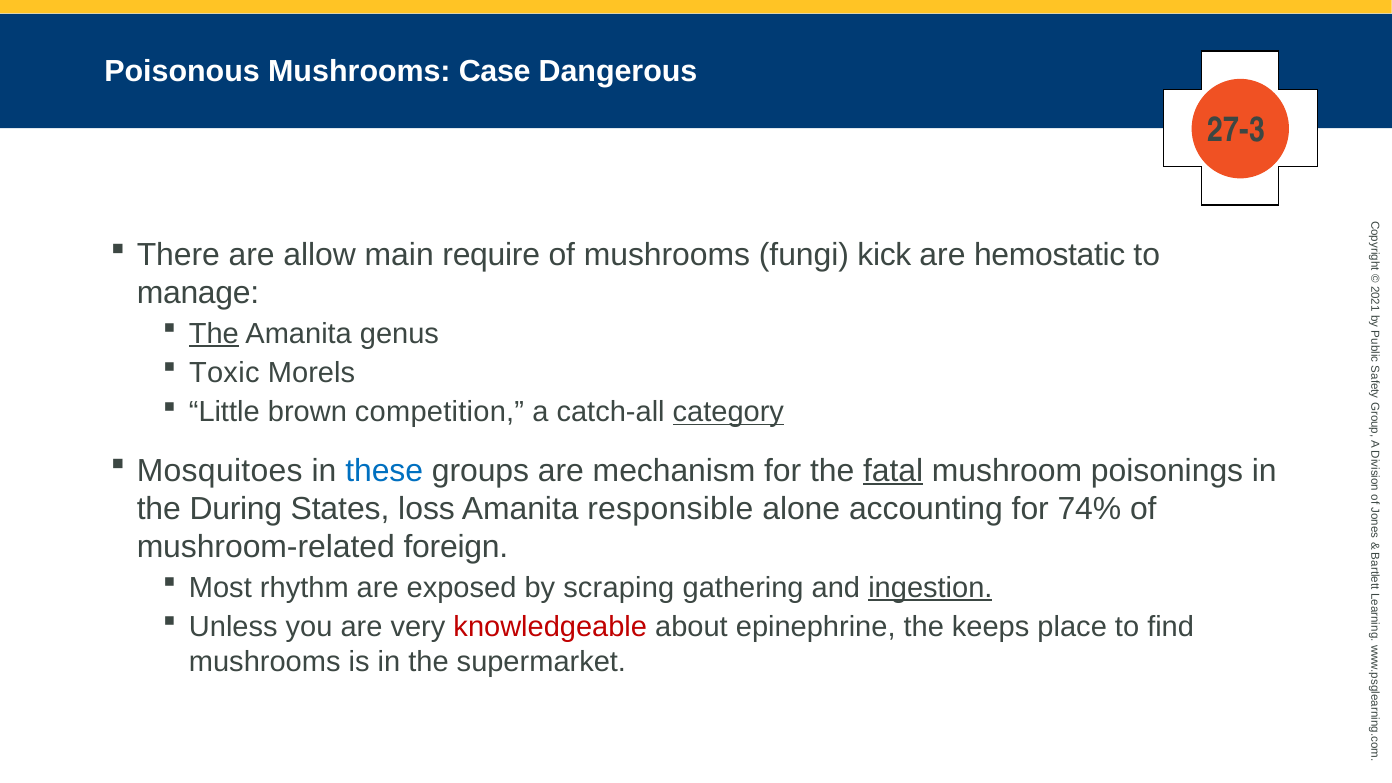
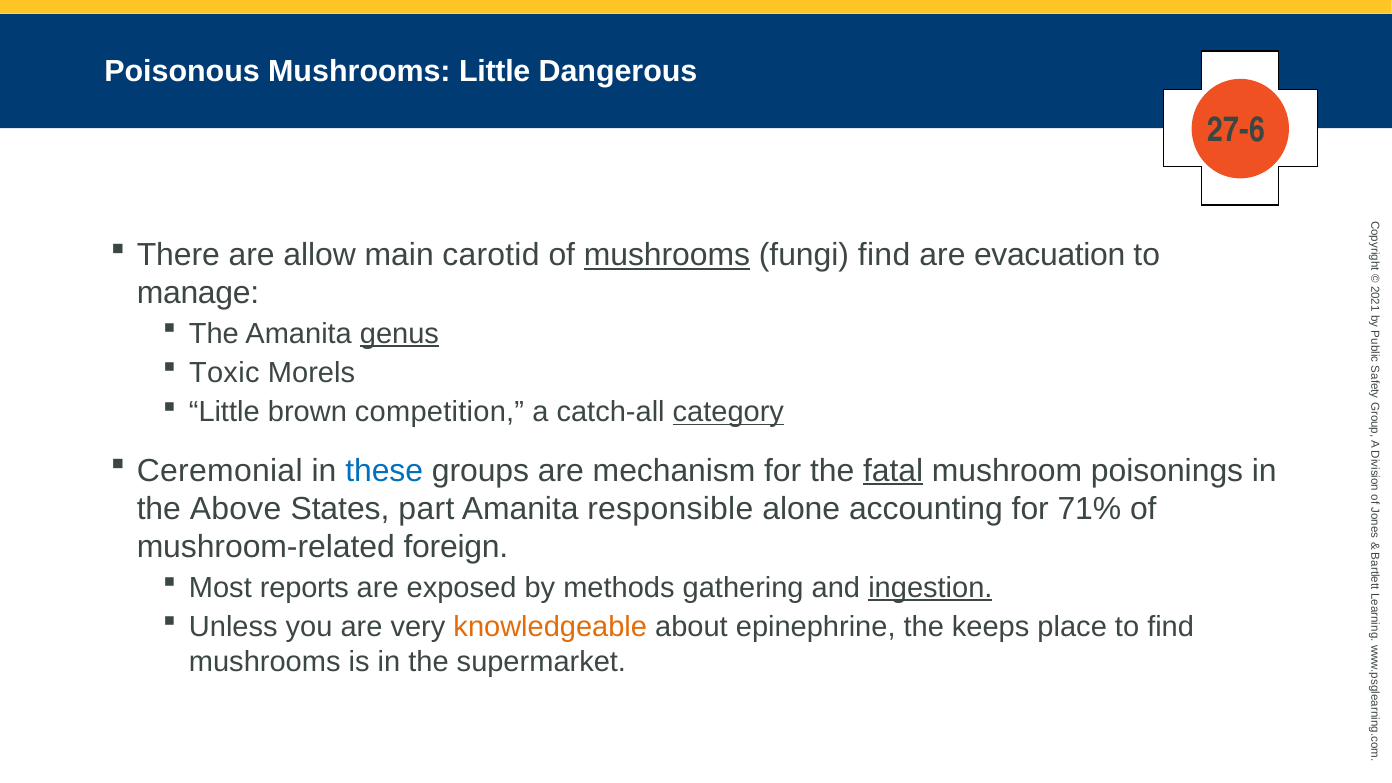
Mushrooms Case: Case -> Little (495, 71)
27-3: 27-3 -> 27-6 (1236, 130)
require: require -> carotid (491, 255)
mushrooms underline: none -> present (667, 255)
fungi kick: kick -> find (884, 255)
hemostatic: hemostatic -> evacuation (1050, 255)
The underline: present -> none (214, 334)
genus underline: none -> present (399, 334)
Mosquitoes: Mosquitoes -> Ceremonial (220, 471)
During: During -> Above (236, 509)
loss: loss -> part (426, 509)
74%: 74% -> 71% (1089, 509)
rhythm: rhythm -> reports (304, 588)
scraping: scraping -> methods (619, 588)
knowledgeable colour: red -> orange (550, 627)
